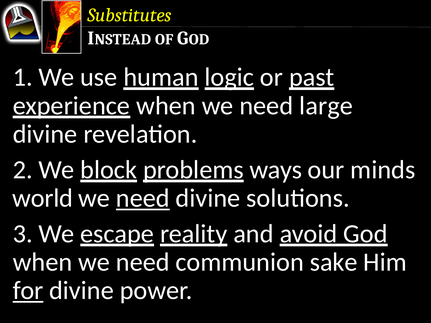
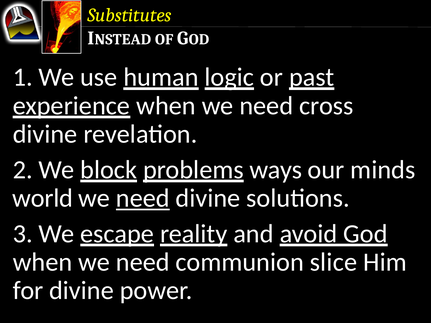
large: large -> cross (326, 106)
sake: sake -> slice (333, 262)
for underline: present -> none (28, 291)
